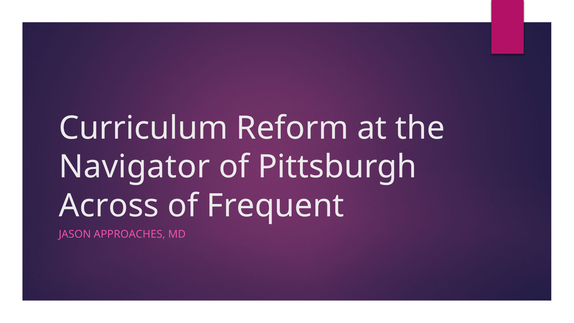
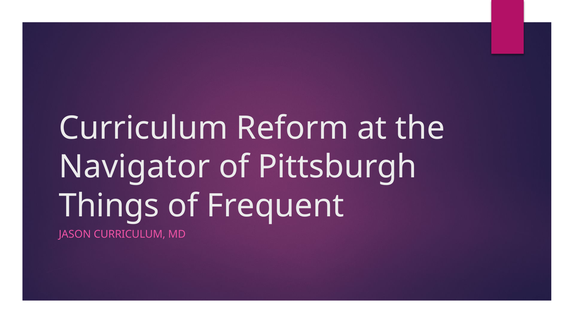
Across: Across -> Things (109, 206)
JASON APPROACHES: APPROACHES -> CURRICULUM (130, 234)
